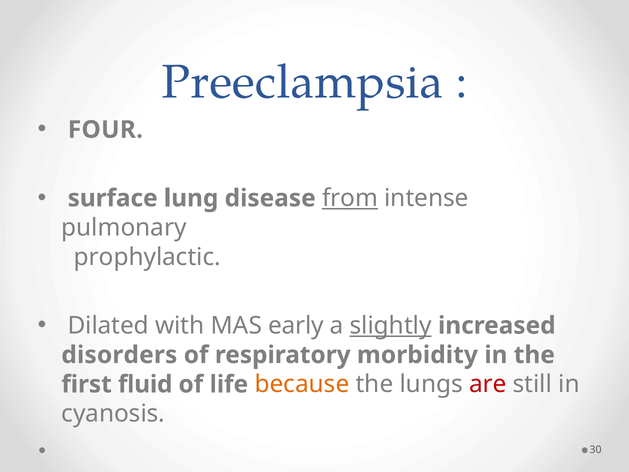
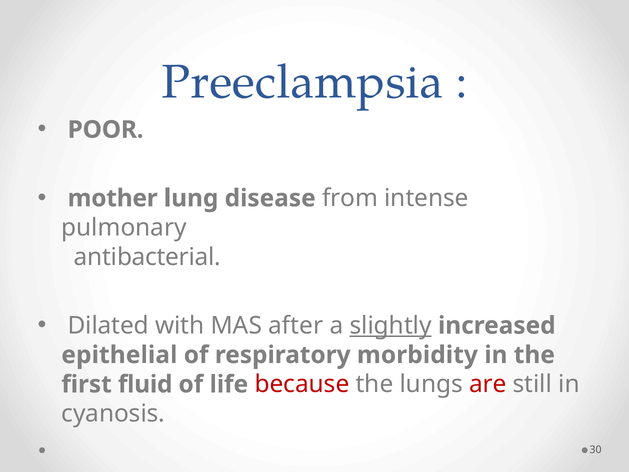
FOUR: FOUR -> POOR (106, 130)
surface: surface -> mother (113, 198)
from underline: present -> none (350, 198)
prophylactic: prophylactic -> antibacterial (148, 257)
early: early -> after (296, 325)
disorders: disorders -> epithelial (119, 355)
because colour: orange -> red (302, 384)
